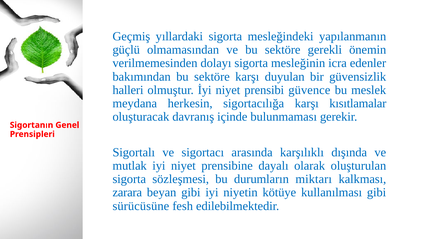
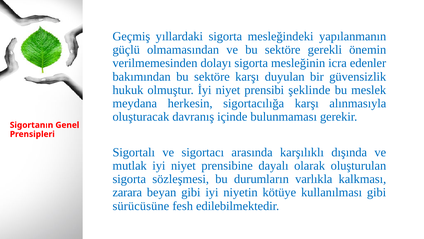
halleri: halleri -> hukuk (128, 90)
güvence: güvence -> şeklinde (309, 90)
kısıtlamalar: kısıtlamalar -> alınmasıyla (358, 103)
miktarı: miktarı -> varlıkla (314, 179)
